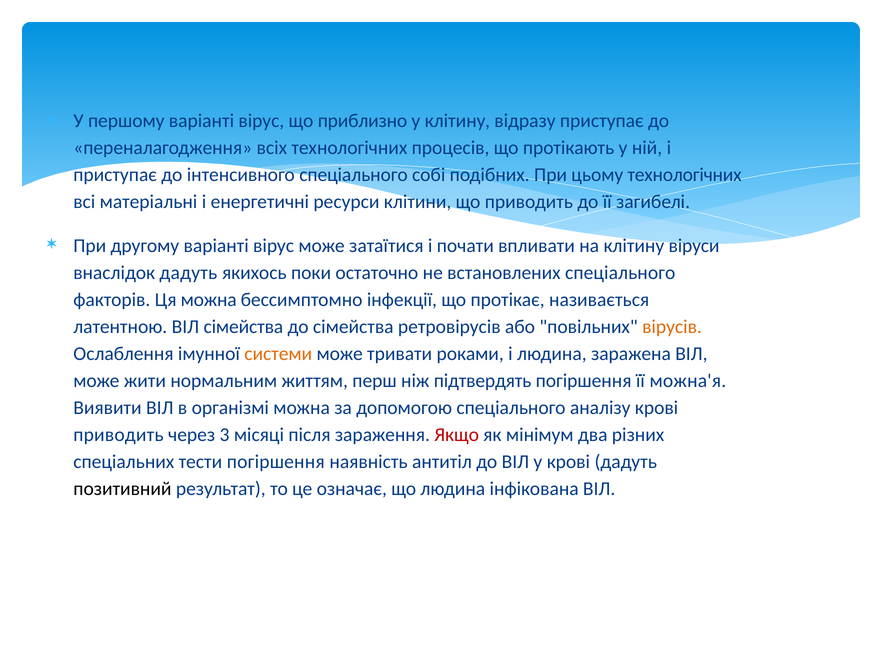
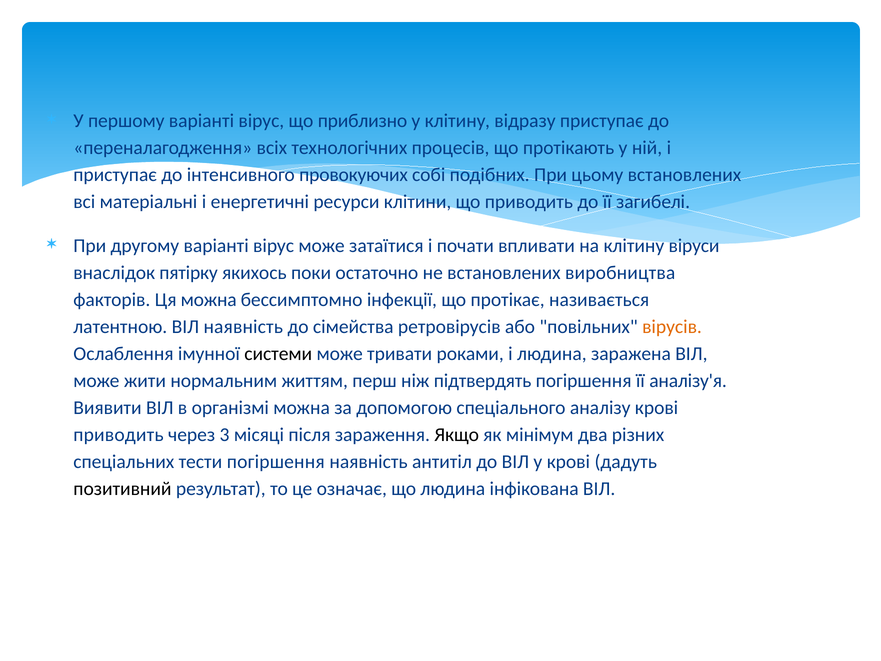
інтенсивного спеціального: спеціального -> провокуючих (354, 175)
цьому технологічних: технологічних -> встановлених (684, 175)
внаслідок дадуть: дадуть -> пятірку (189, 273)
встановлених спеціального: спеціального -> виробництва (620, 273)
ВІЛ сімейства: сімейства -> наявність (243, 326)
системи colour: orange -> black (278, 353)
можна'я: можна'я -> аналізу'я (688, 380)
Якщо colour: red -> black (457, 434)
